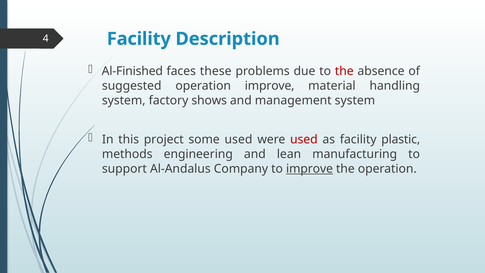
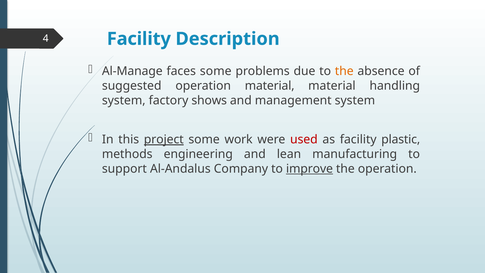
Al-Finished: Al-Finished -> Al-Manage (132, 71)
faces these: these -> some (216, 71)
the colour: red -> orange (344, 71)
operation improve: improve -> material (270, 86)
project underline: none -> present (164, 140)
some used: used -> work (239, 140)
